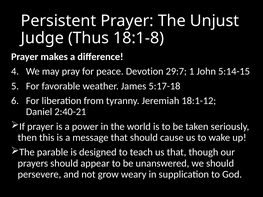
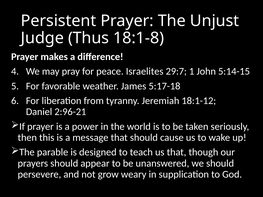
Devotion: Devotion -> Israelites (145, 71)
2:40-21: 2:40-21 -> 2:96-21 (70, 112)
